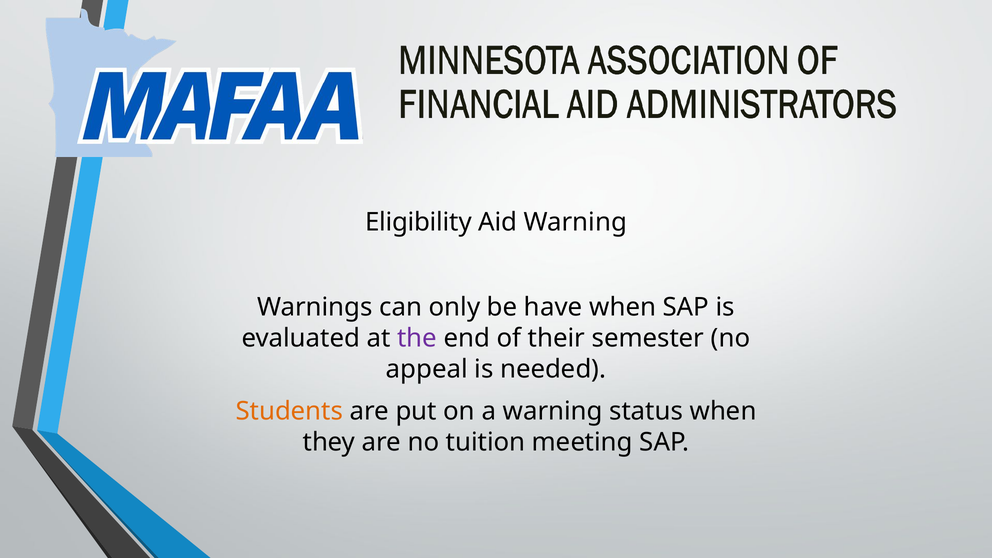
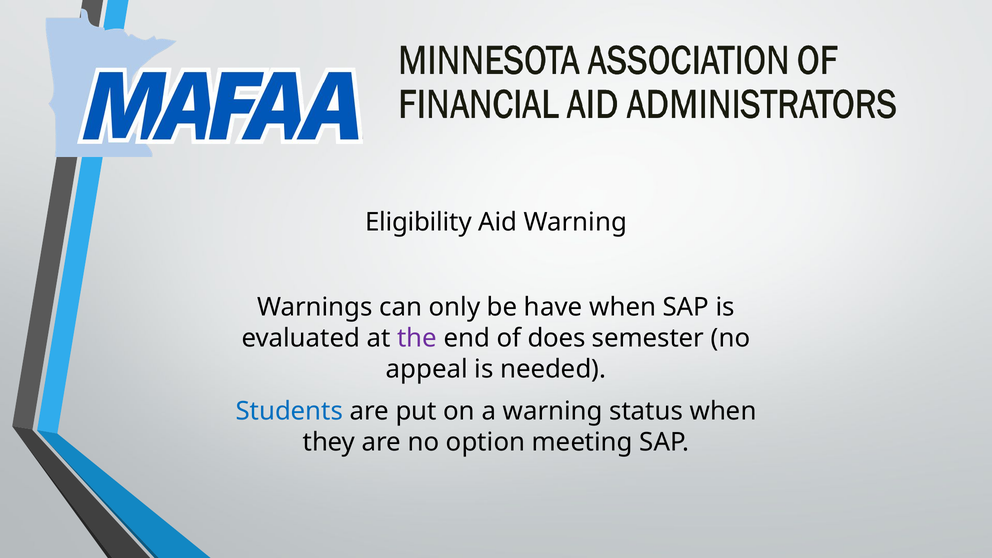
their: their -> does (557, 338)
Students colour: orange -> blue (289, 411)
tuition: tuition -> option (486, 442)
